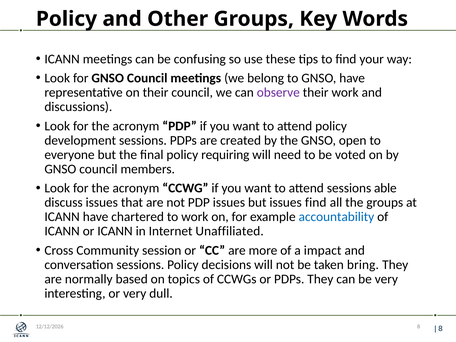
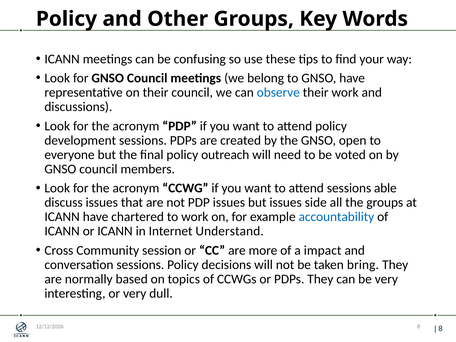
observe colour: purple -> blue (278, 92)
requiring: requiring -> outreach (225, 155)
issues find: find -> side (316, 203)
Unaffiliated: Unaffiliated -> Understand (230, 231)
